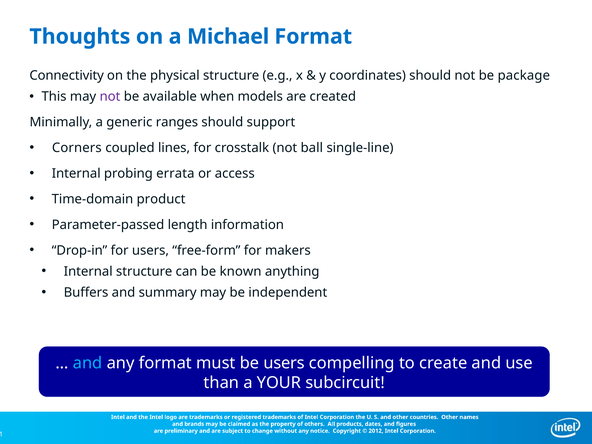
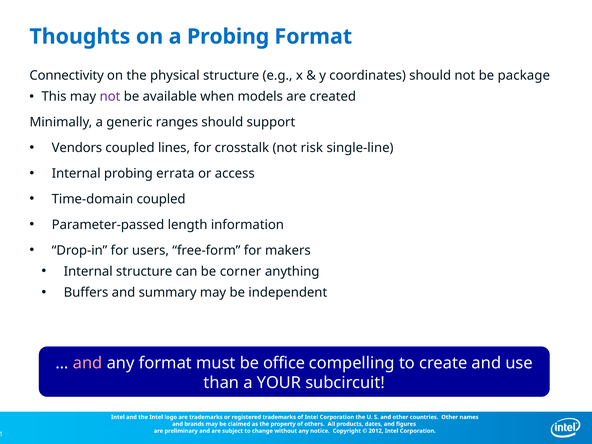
a Michael: Michael -> Probing (228, 37)
Corners: Corners -> Vendors (77, 148)
ball: ball -> risk (312, 148)
Time-domain product: product -> coupled (161, 199)
known: known -> corner (241, 271)
and colour: light blue -> pink (88, 363)
be users: users -> office (284, 363)
